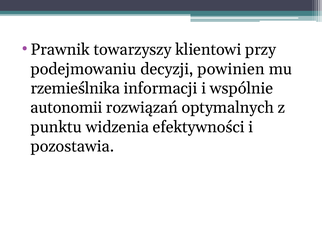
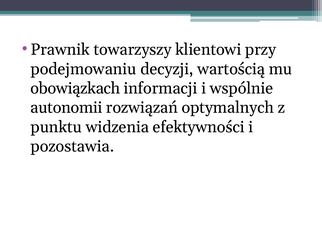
powinien: powinien -> wartością (231, 69)
rzemieślnika: rzemieślnika -> obowiązkach (75, 88)
